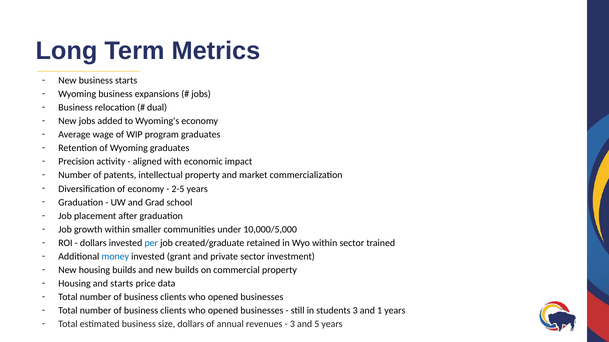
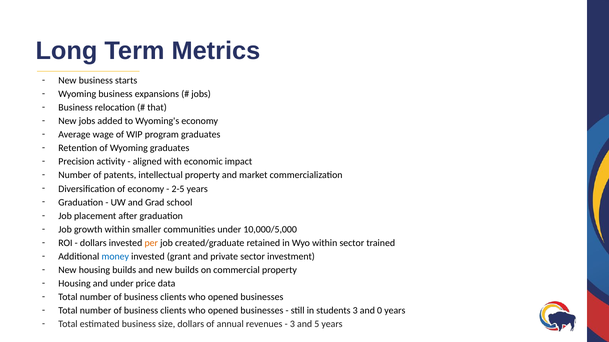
dual: dual -> that (157, 108)
per colour: blue -> orange (151, 243)
and starts: starts -> under (122, 284)
1: 1 -> 0 (380, 311)
